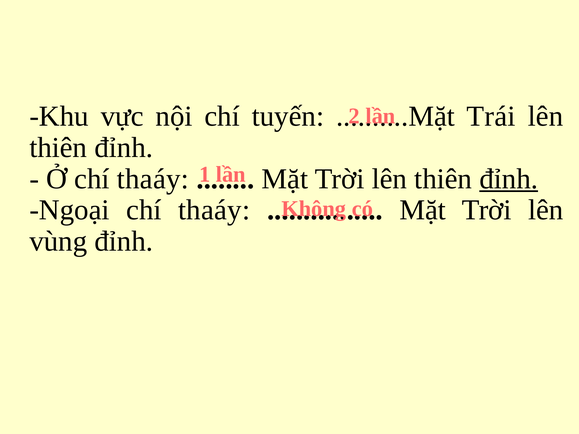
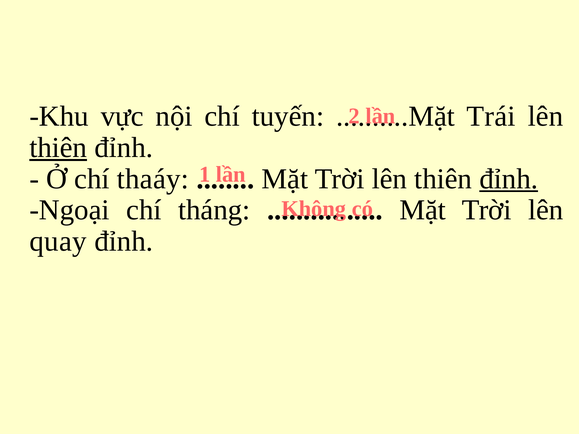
thiên underline: none -> present (58, 148)
Ngoại chí thaáy: thaáy -> tháng (214, 210)
vùng: vùng -> quay (58, 241)
